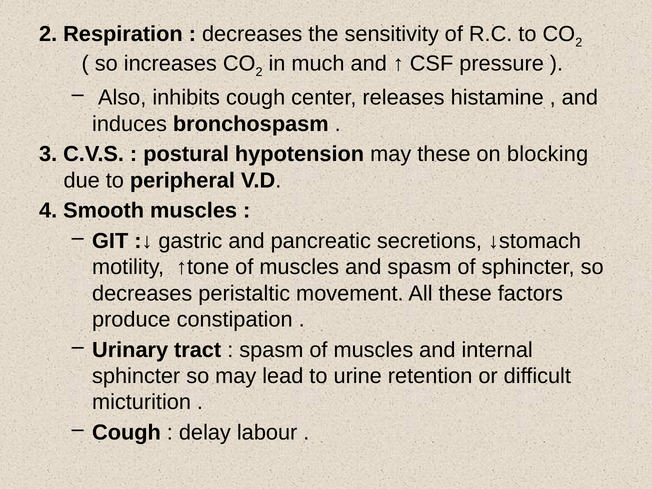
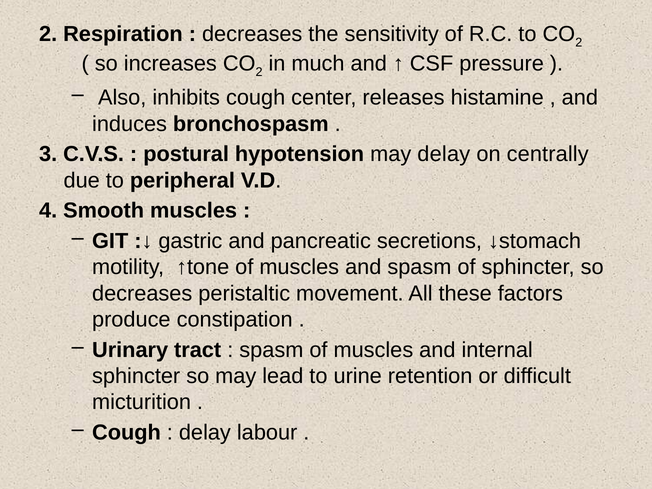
may these: these -> delay (444, 154)
blocking: blocking -> centrally (548, 154)
